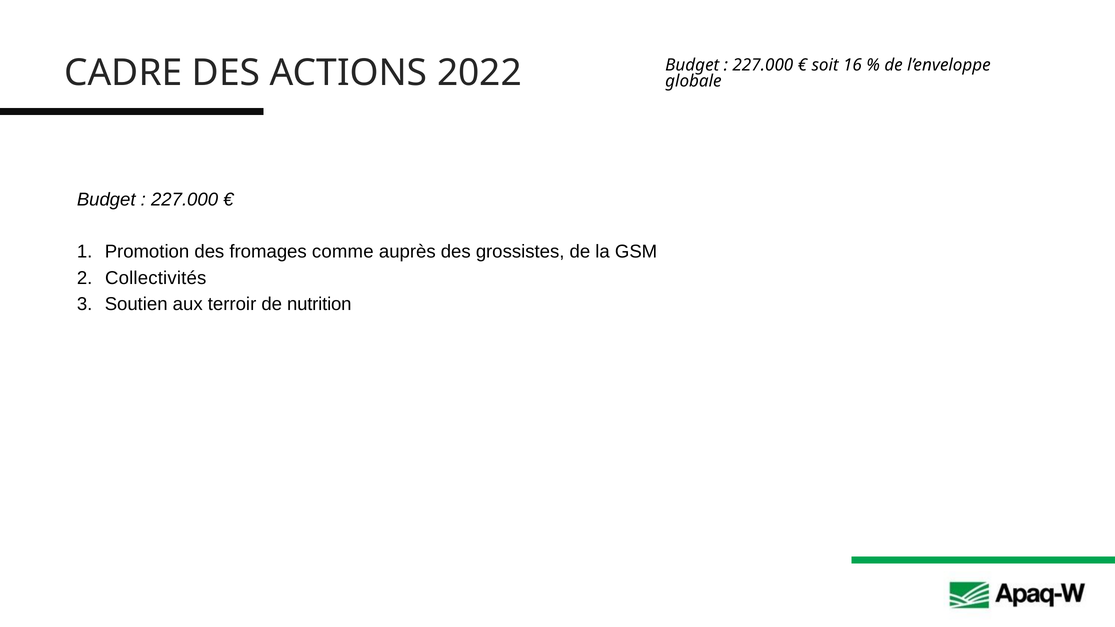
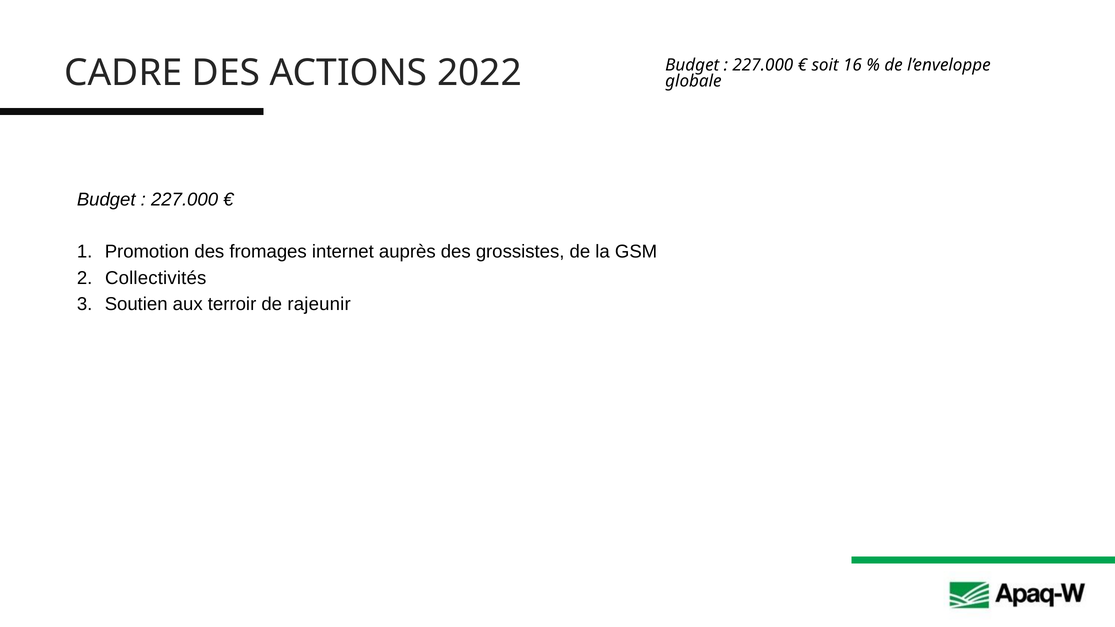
comme: comme -> internet (343, 252)
nutrition: nutrition -> rajeunir (319, 304)
